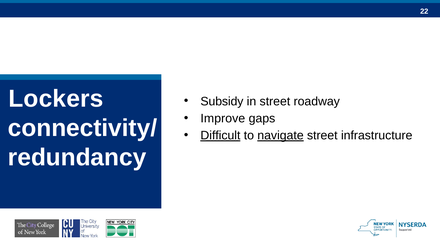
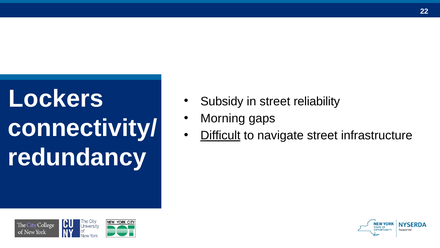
roadway: roadway -> reliability (317, 101)
Improve: Improve -> Morning (223, 118)
navigate underline: present -> none (281, 135)
